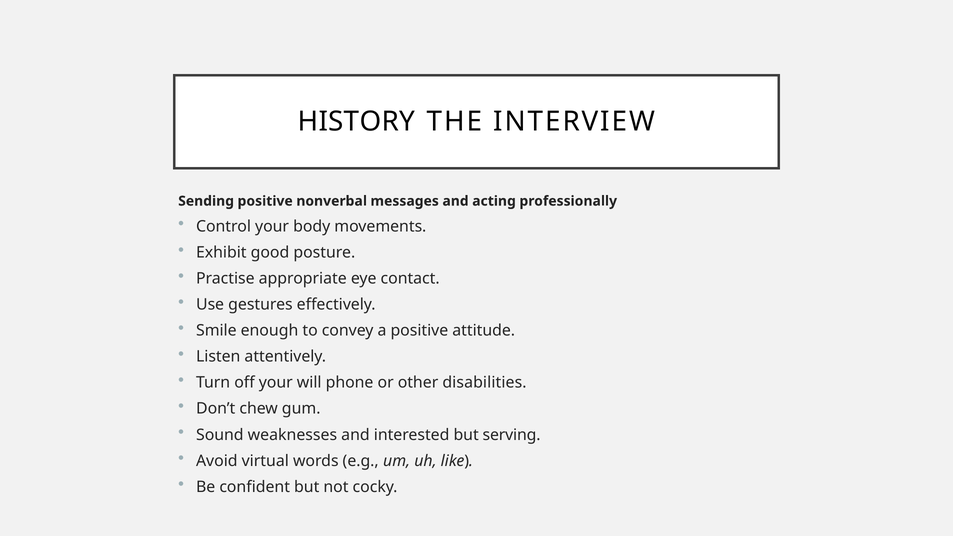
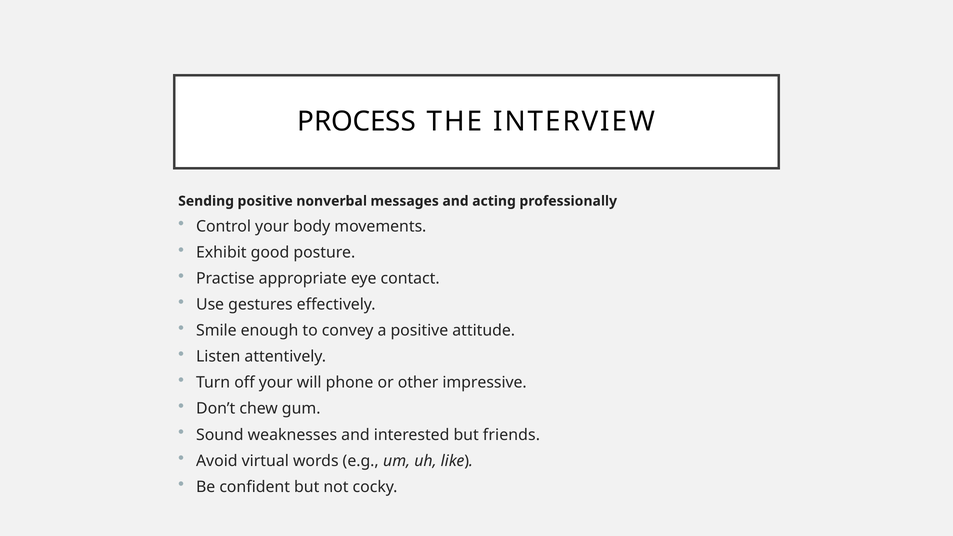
HISTORY: HISTORY -> PROCESS (357, 122)
disabilities: disabilities -> impressive (485, 383)
serving: serving -> friends (511, 435)
